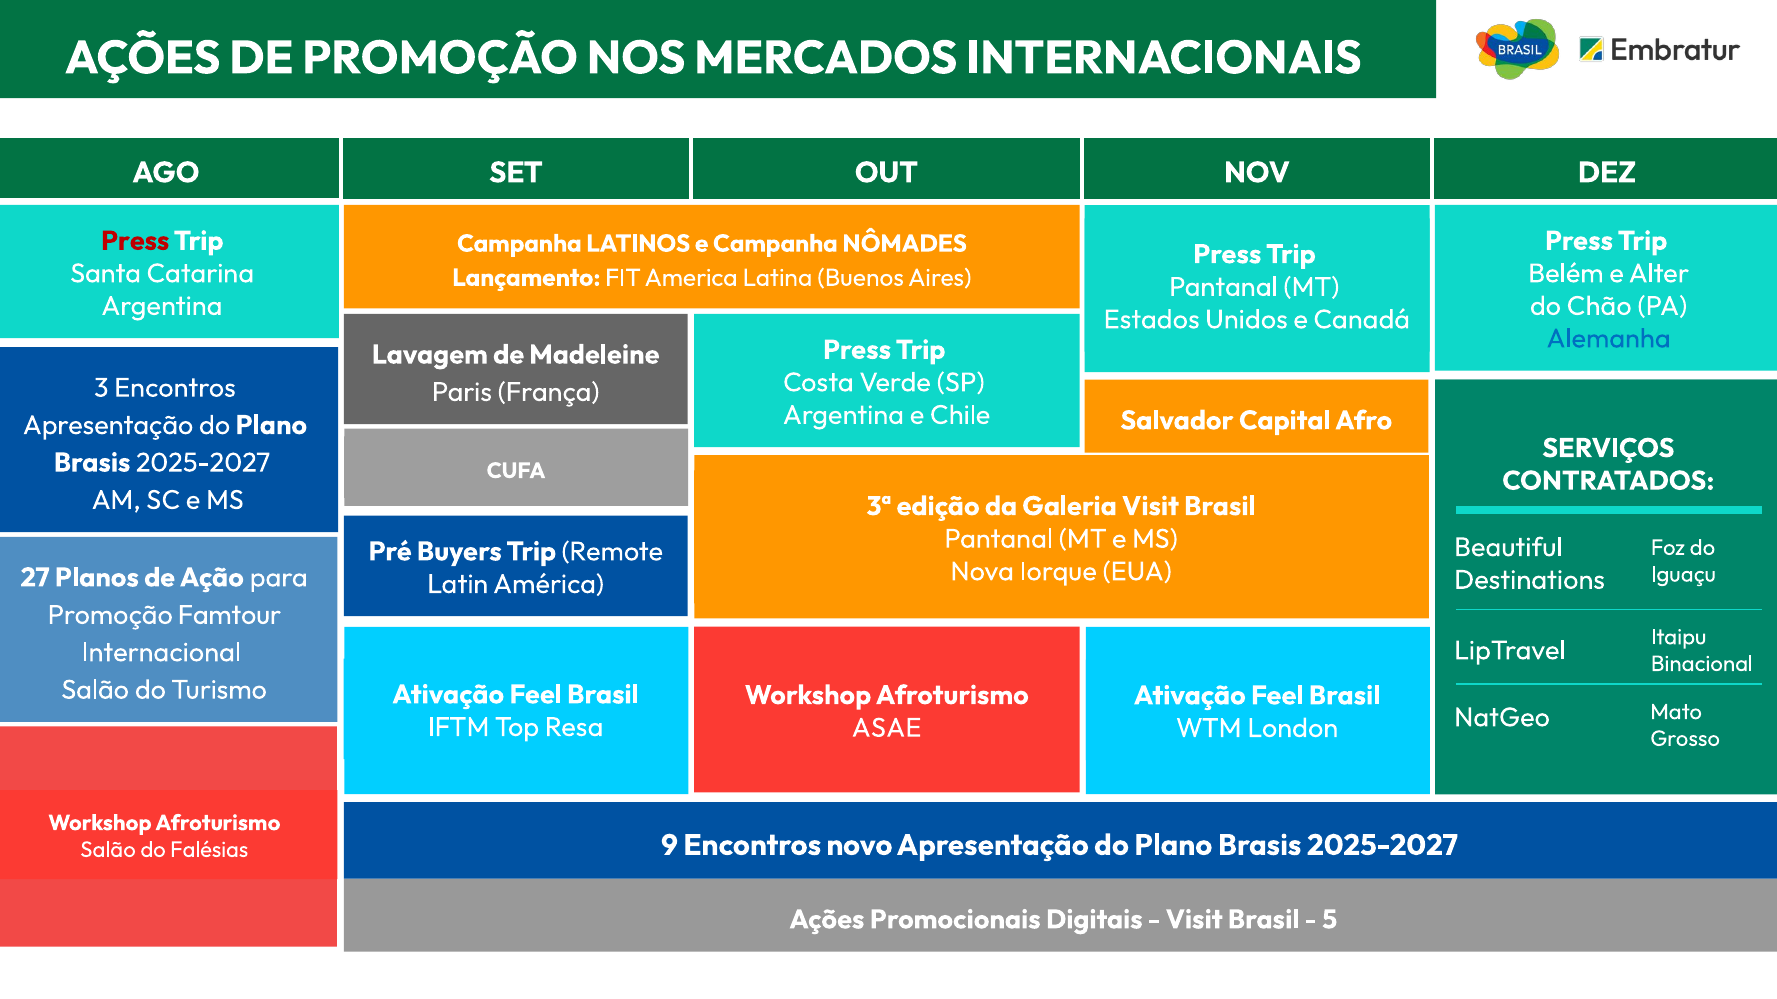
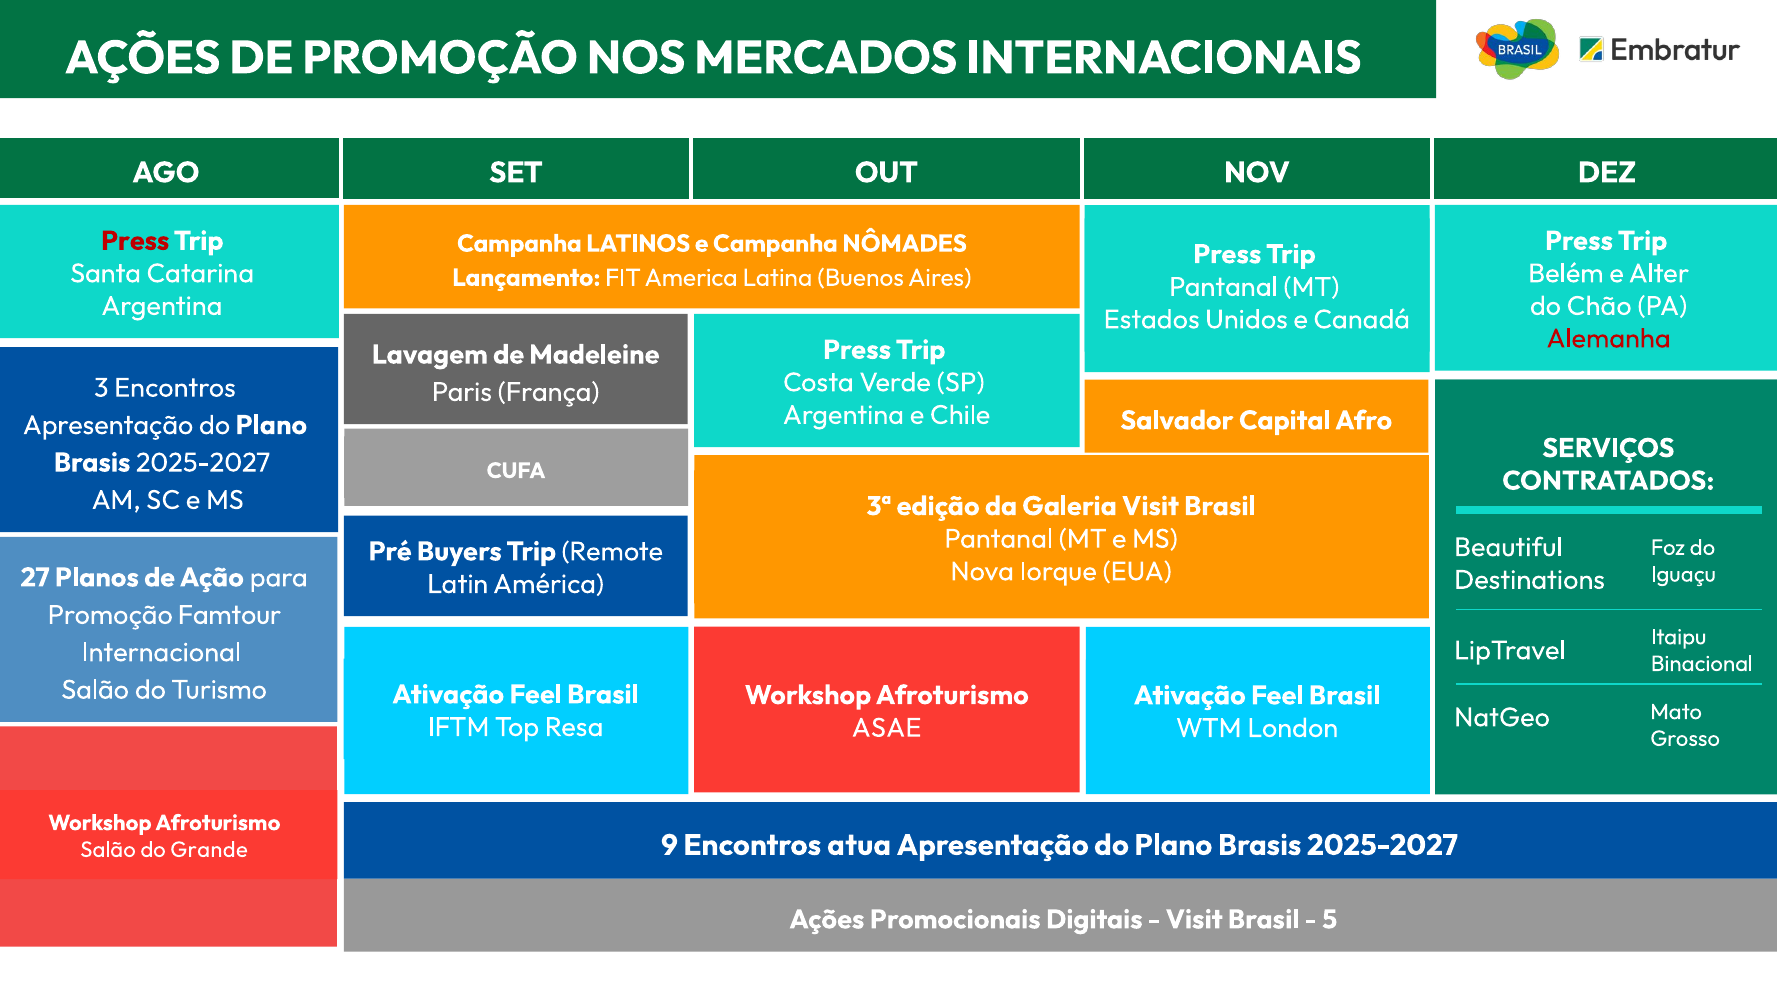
Alemanha colour: blue -> red (1609, 339)
novo: novo -> atua (859, 846)
Falésias: Falésias -> Grande (209, 850)
